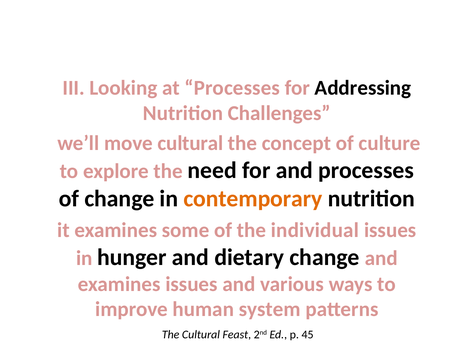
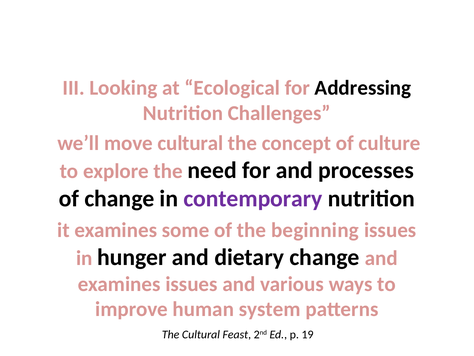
at Processes: Processes -> Ecological (232, 88)
contemporary colour: orange -> purple (253, 198)
individual: individual -> beginning (315, 230)
45: 45 -> 19 (308, 334)
